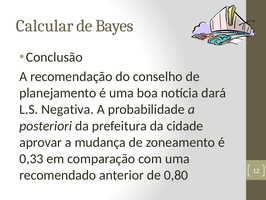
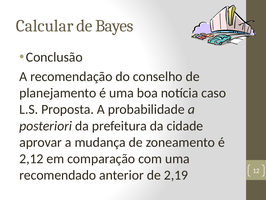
dará: dará -> caso (214, 93)
Negativa: Negativa -> Proposta (68, 109)
0,33: 0,33 -> 2,12 (31, 158)
0,80: 0,80 -> 2,19 (176, 175)
